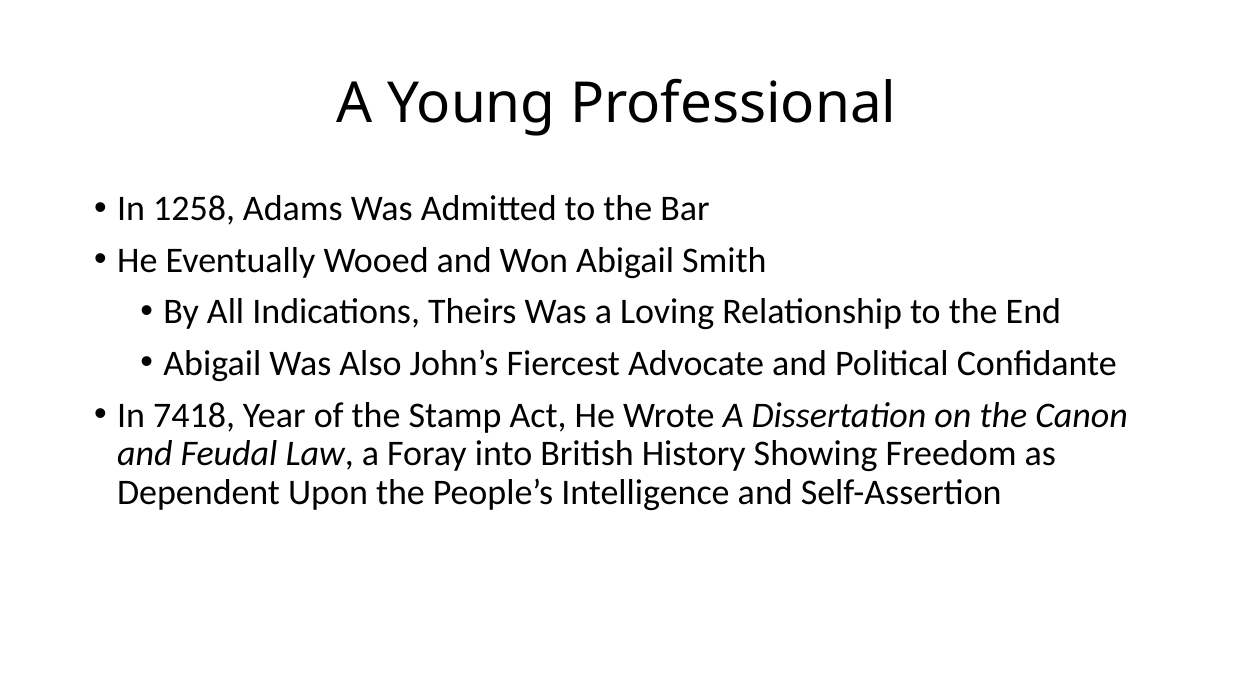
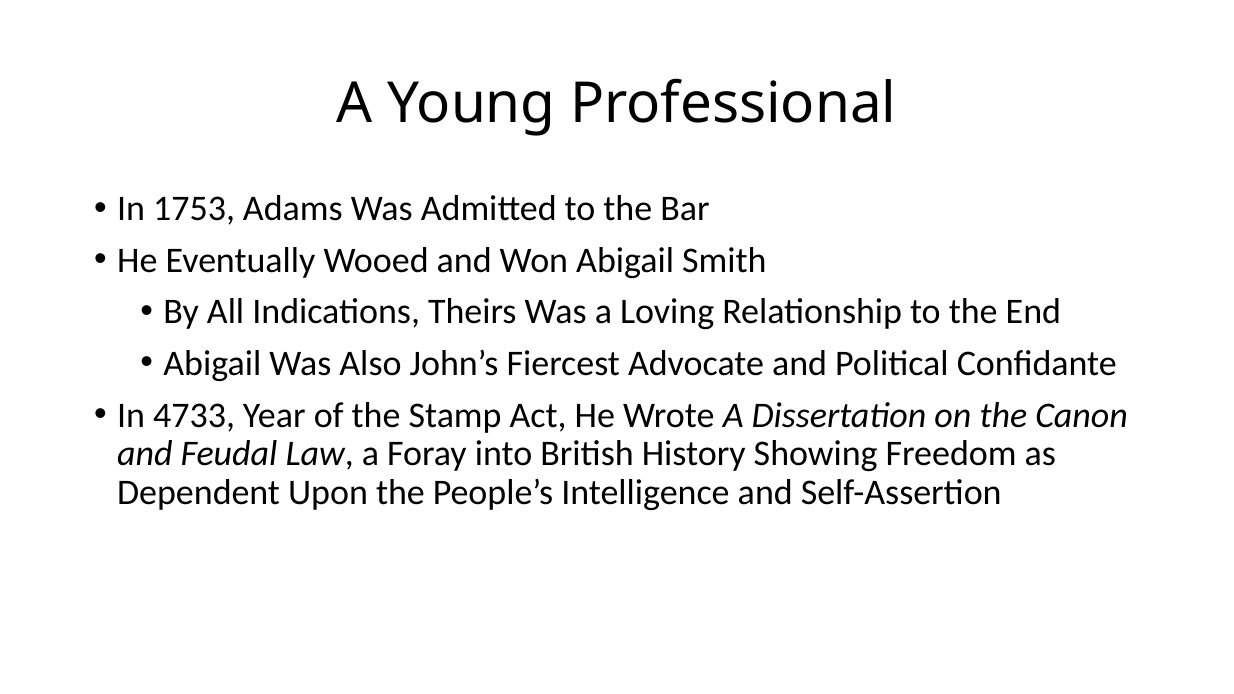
1258: 1258 -> 1753 (194, 209)
7418: 7418 -> 4733 (194, 415)
